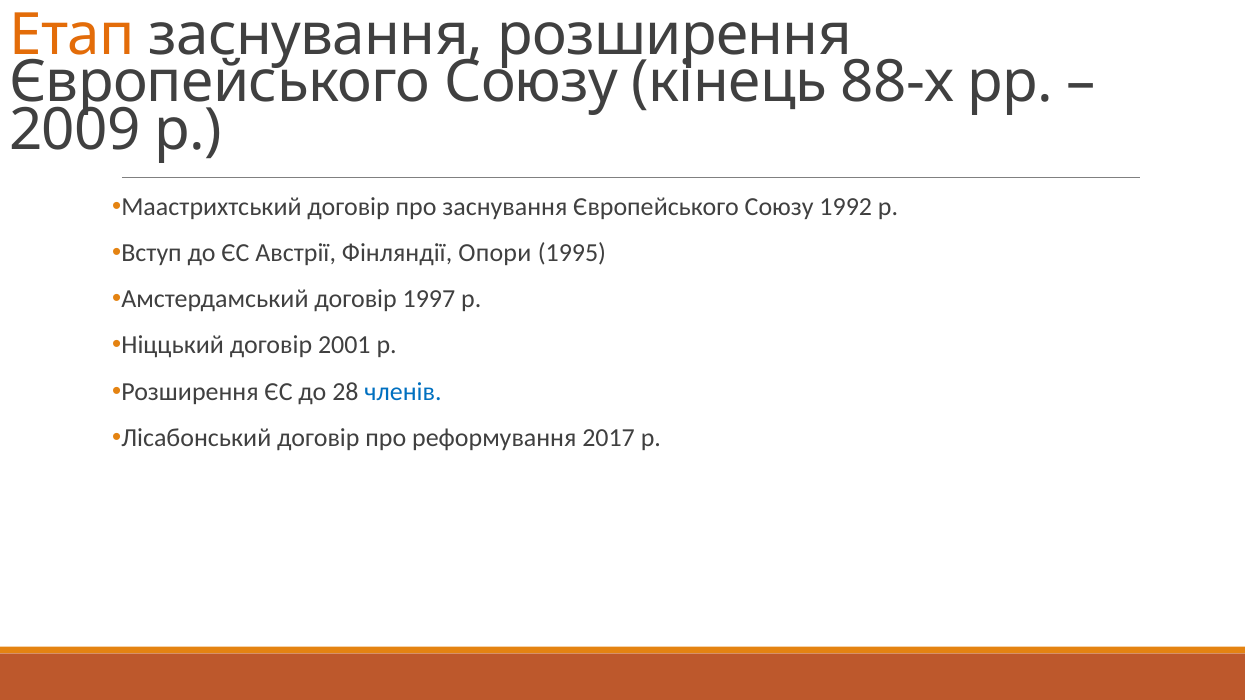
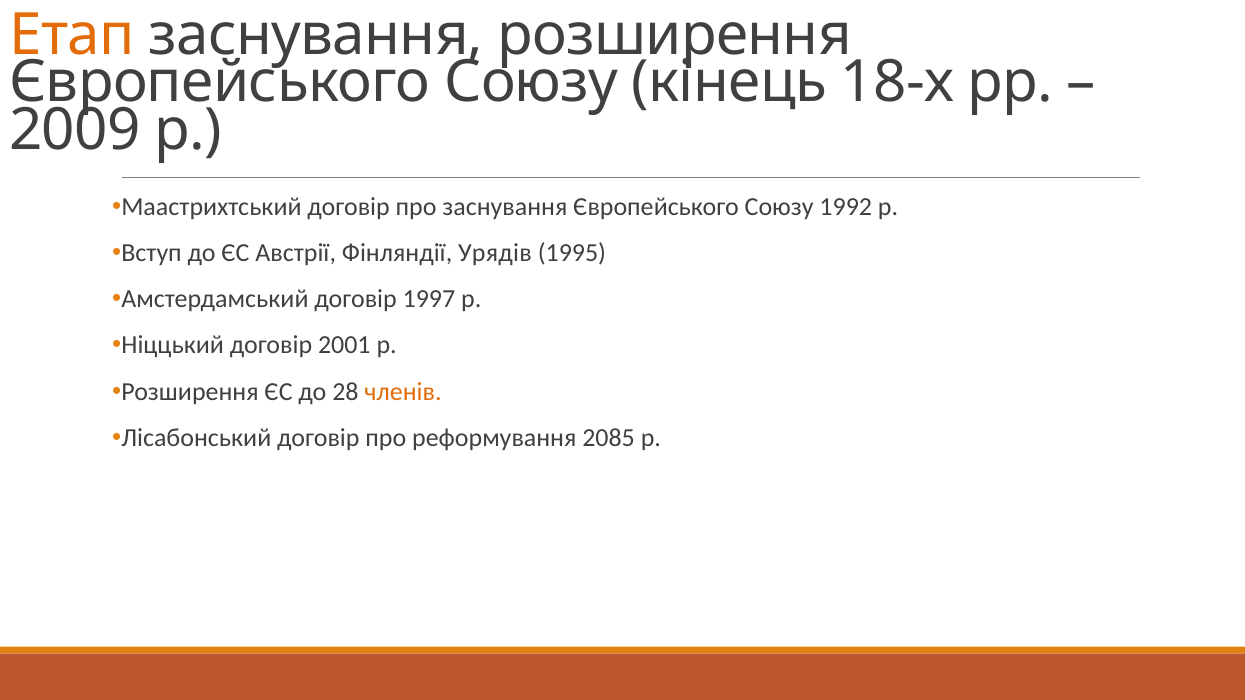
88-х: 88-х -> 18-х (897, 83)
Опори: Опори -> Урядів (495, 253)
членів colour: blue -> orange (403, 392)
2017: 2017 -> 2085 (609, 438)
